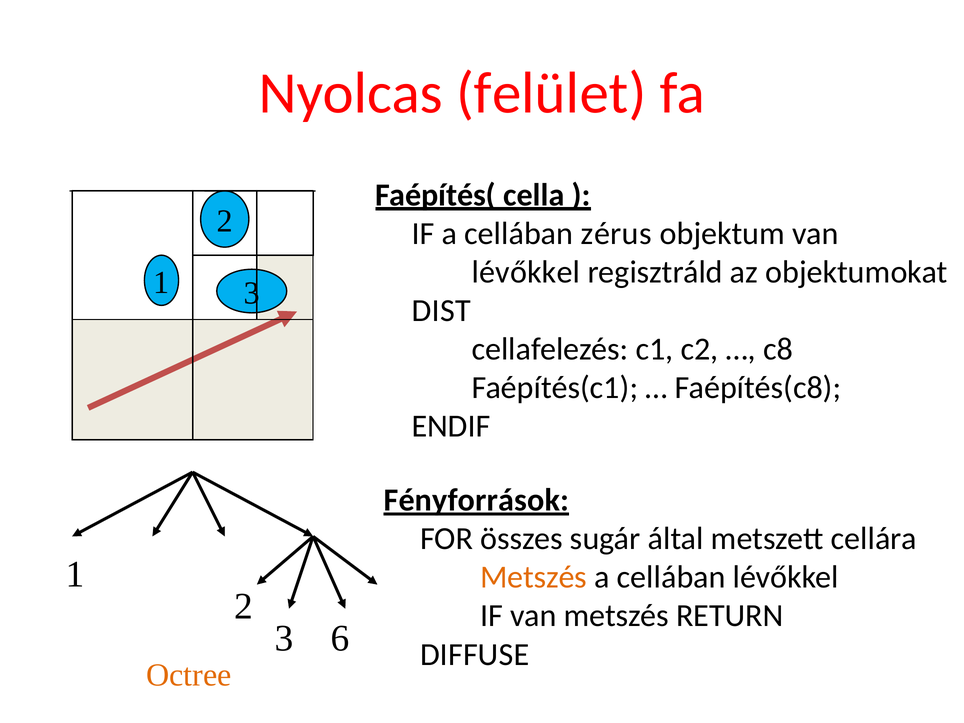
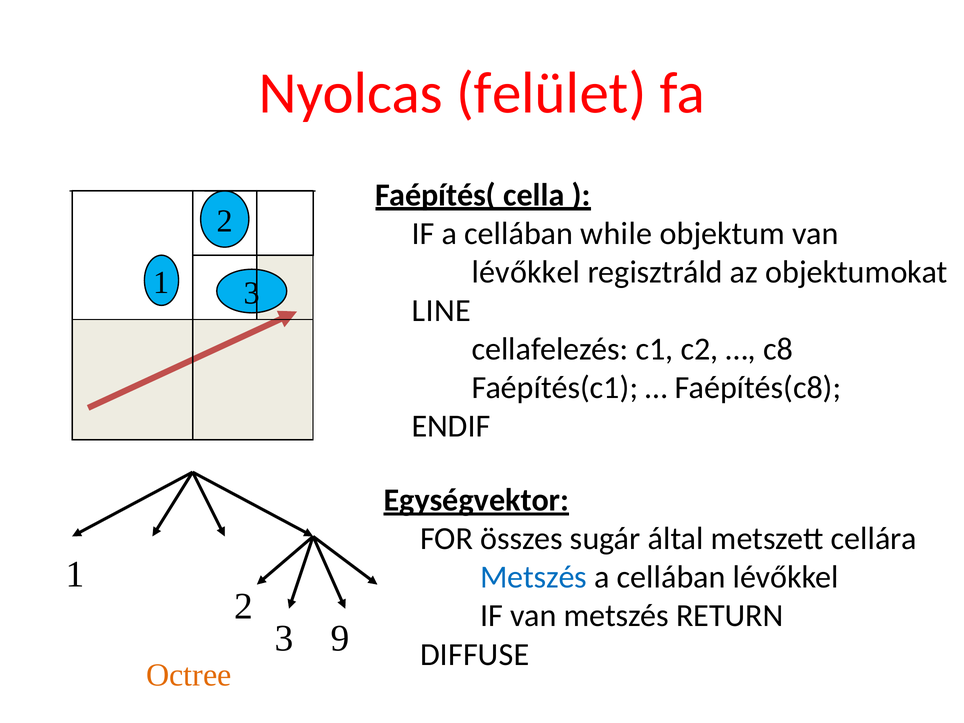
zérus: zérus -> while (616, 234)
DIST: DIST -> LINE (441, 311)
Fényforrások: Fényforrások -> Egységvektor (476, 500)
Metszés colour: orange -> blue (534, 577)
6: 6 -> 9 (340, 639)
